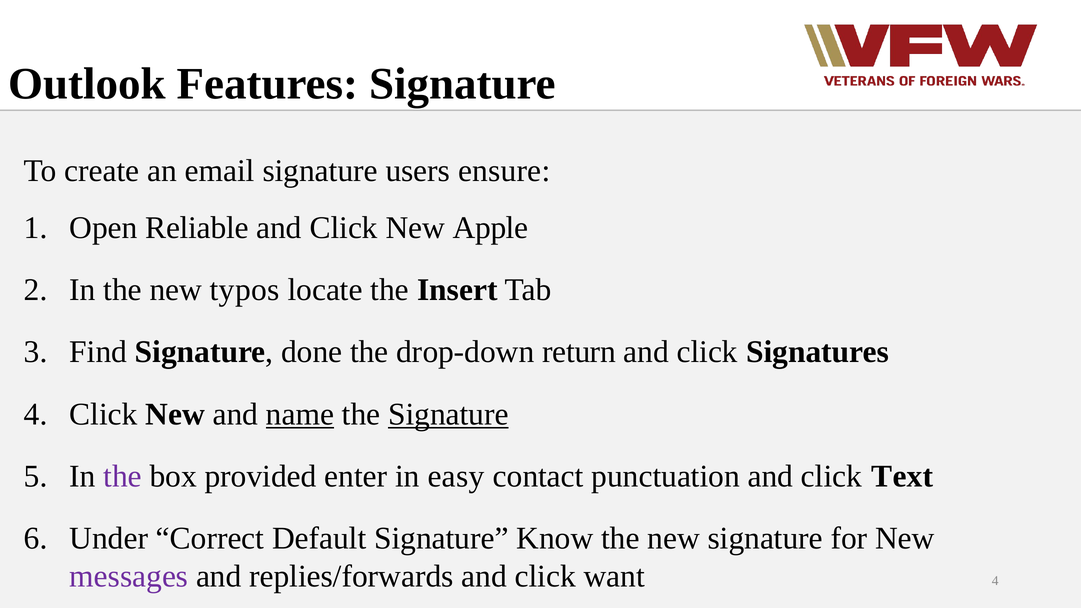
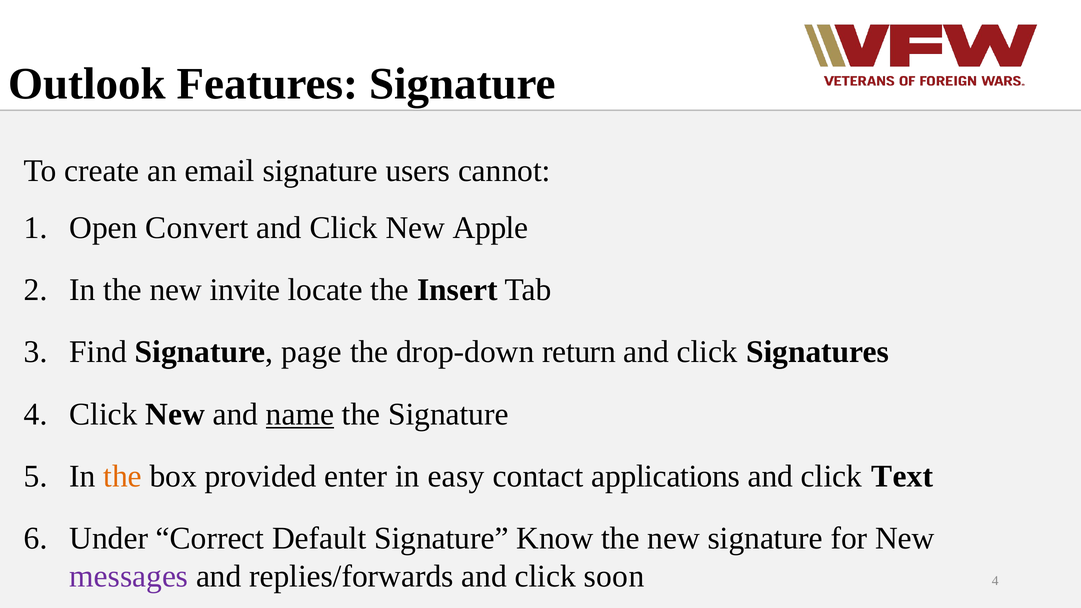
ensure: ensure -> cannot (504, 171)
Reliable: Reliable -> Convert (197, 228)
typos: typos -> invite (245, 290)
done: done -> page (312, 352)
Signature underline: present -> none (448, 414)
the colour: purple -> orange (123, 476)
punctuation: punctuation -> applications (666, 476)
want: want -> soon (614, 576)
